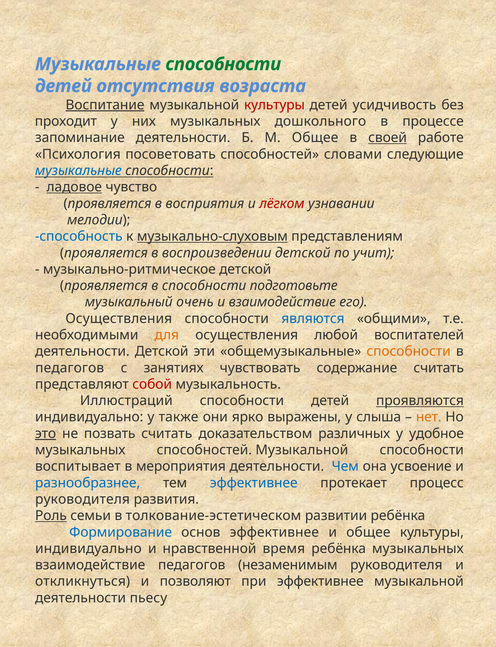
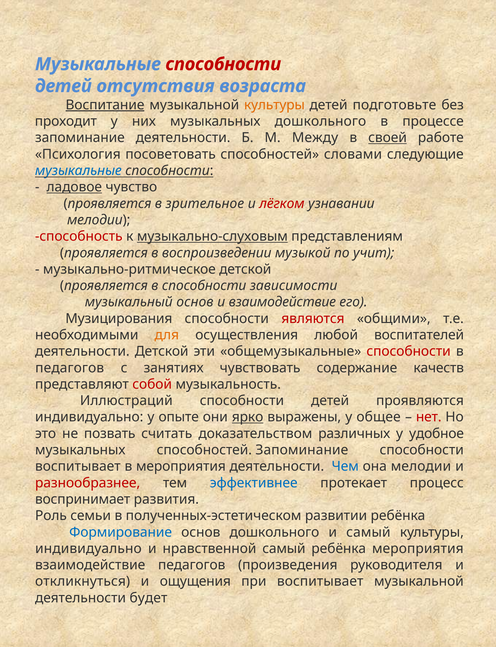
способности colour: green -> red (223, 64)
культуры colour: red -> orange (274, 105)
усидчивость: усидчивость -> подготовьте (394, 105)
М Общее: Общее -> Между (315, 138)
восприятия: восприятия -> зрительное (205, 204)
способность colour: blue -> red (79, 236)
воспроизведении детской: детской -> музыкой (303, 253)
подготовьте: подготовьте -> зависимости (294, 286)
музыкальный очень: очень -> основ (195, 302)
Осуществления: Осуществления -> Музицирования (119, 319)
являются colour: blue -> red (313, 319)
способности colour: orange -> red (409, 351)
содержание считать: считать -> качеств (439, 368)
проявляются underline: present -> none (420, 401)
также: также -> опыте (179, 417)
ярко underline: none -> present (248, 417)
слыша: слыша -> общее (379, 417)
нет colour: orange -> red (429, 417)
это underline: present -> none (46, 434)
способностей Музыкальной: Музыкальной -> Запоминание (302, 450)
она усвоение: усвоение -> мелодии (421, 466)
разнообразнее colour: blue -> red (88, 483)
руководителя: руководителя -> воспринимает (83, 499)
Роль underline: present -> none (51, 516)
толкование-эстетическом: толкование-эстетическом -> полученных-эстетическом (214, 516)
основ эффективнее: эффективнее -> дошкольного (274, 532)
и общее: общее -> самый (368, 532)
нравственной время: время -> самый (284, 549)
ребёнка музыкальных: музыкальных -> мероприятия (418, 549)
незаменимым: незаменимым -> произведения (288, 565)
позволяют: позволяют -> ощущения (195, 581)
при эффективнее: эффективнее -> воспитывает (320, 581)
пьесу: пьесу -> будет (148, 598)
